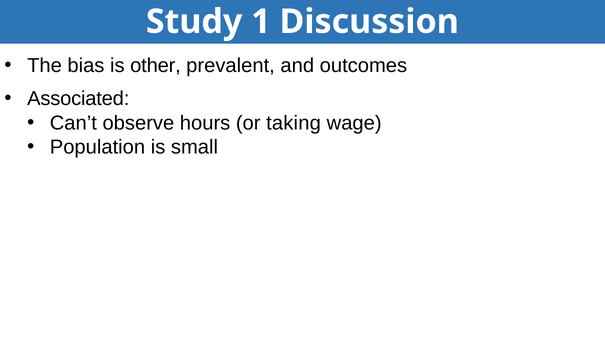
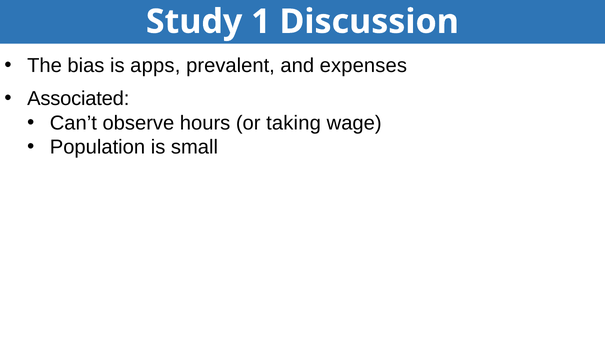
other: other -> apps (155, 66)
outcomes: outcomes -> expenses (363, 66)
